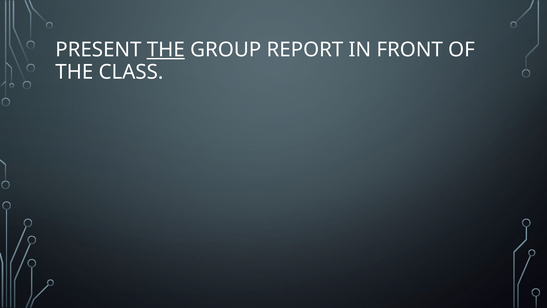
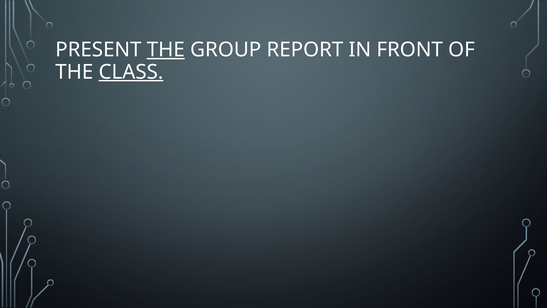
CLASS underline: none -> present (131, 72)
